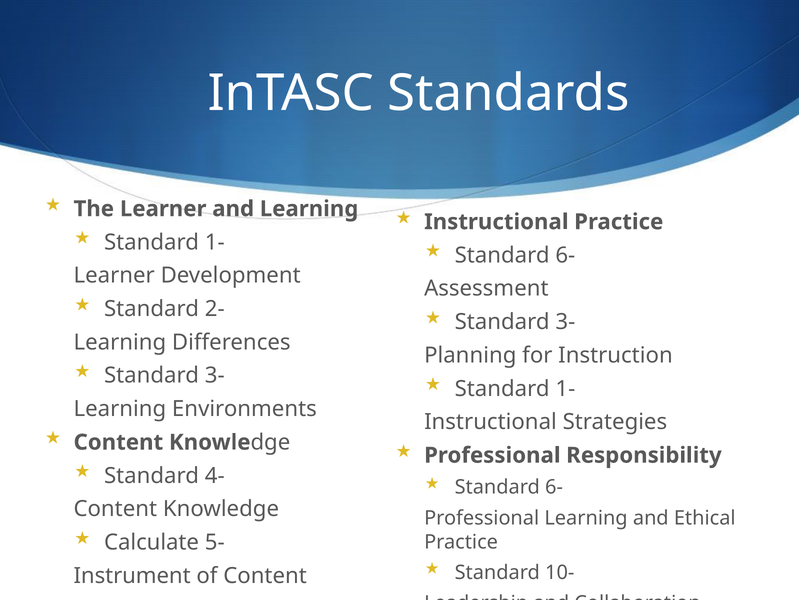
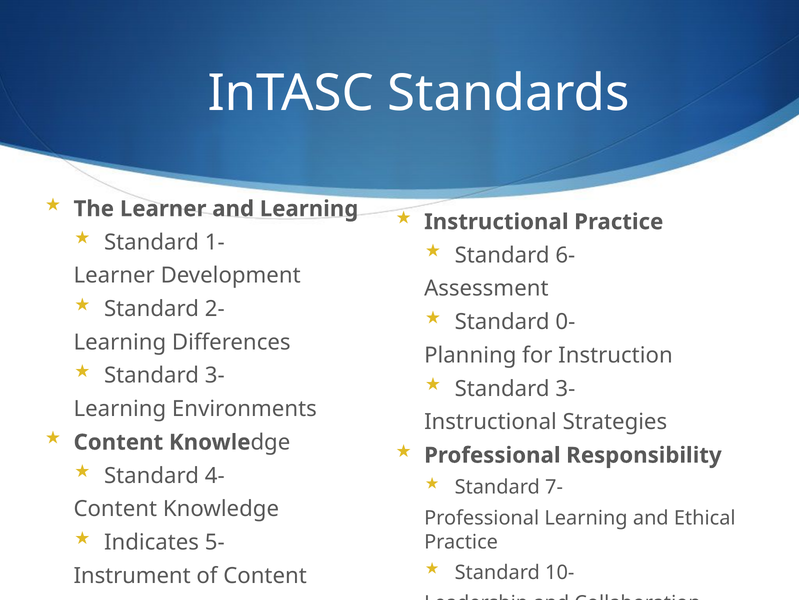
3-: 3- -> 0- (565, 322)
1-: 1- -> 3- (565, 388)
6-: 6- -> 7- (554, 487)
Calculate: Calculate -> Indicates (152, 542)
